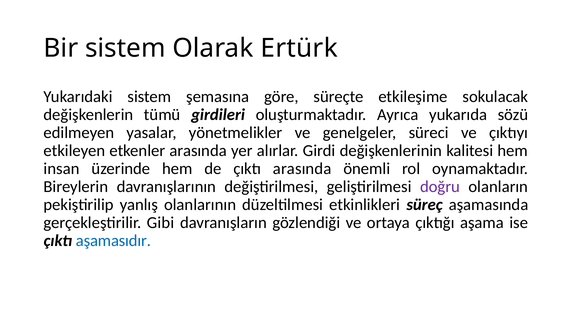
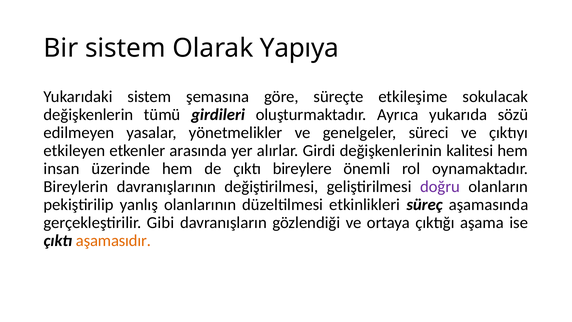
Ertürk: Ertürk -> Yapıya (299, 48)
çıktı arasında: arasında -> bireylere (302, 169)
aşamasıdır colour: blue -> orange (114, 241)
